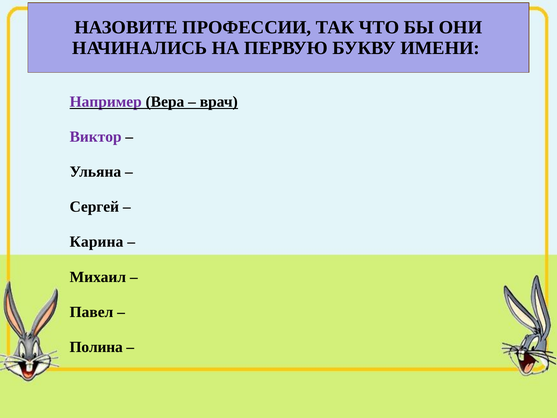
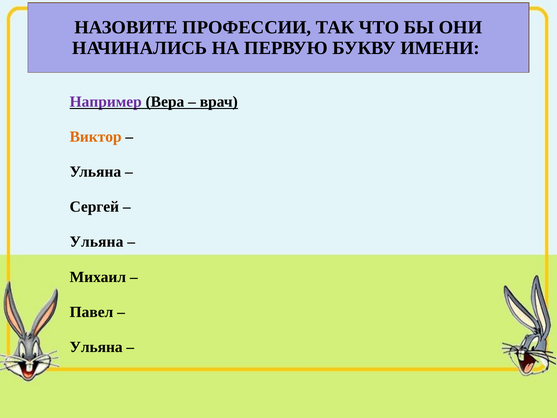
Виктор colour: purple -> orange (96, 137)
Карина: Карина -> Ульяна (97, 242)
Полина: Полина -> Ульяна (96, 347)
